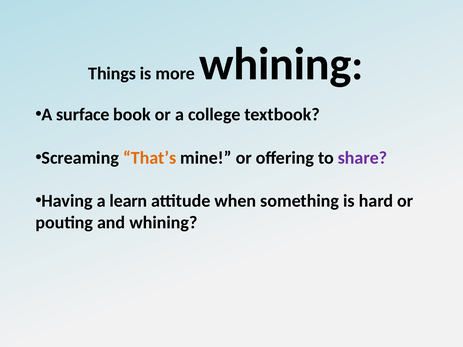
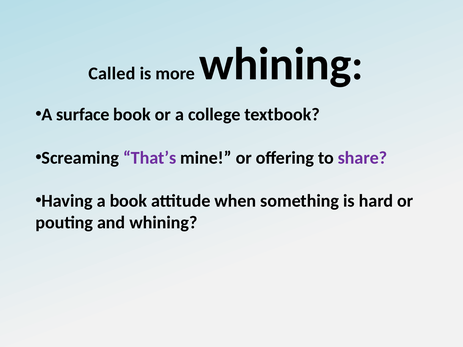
Things: Things -> Called (112, 73)
That’s colour: orange -> purple (150, 158)
a learn: learn -> book (128, 201)
